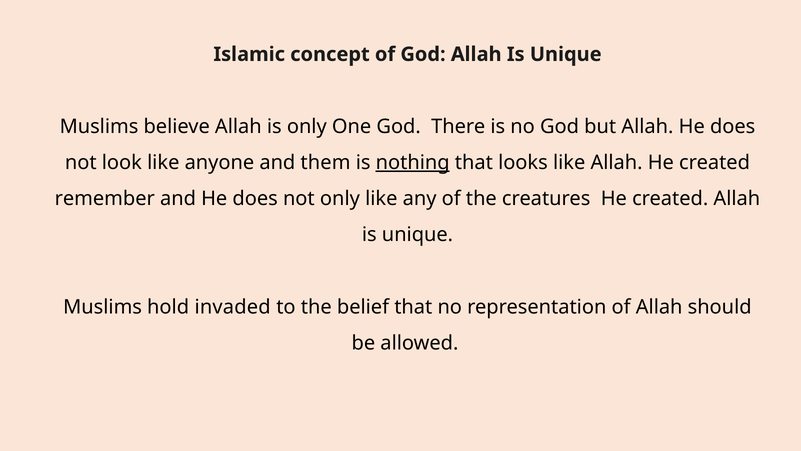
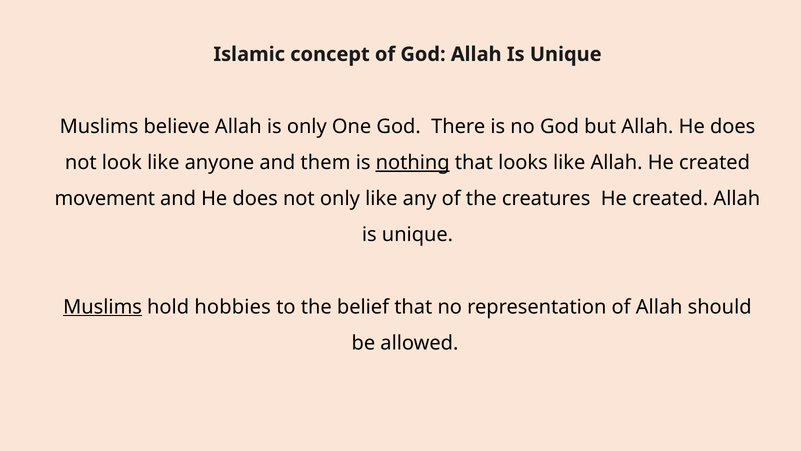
remember: remember -> movement (105, 198)
Muslims underline: none -> present (103, 307)
invaded: invaded -> hobbies (233, 307)
